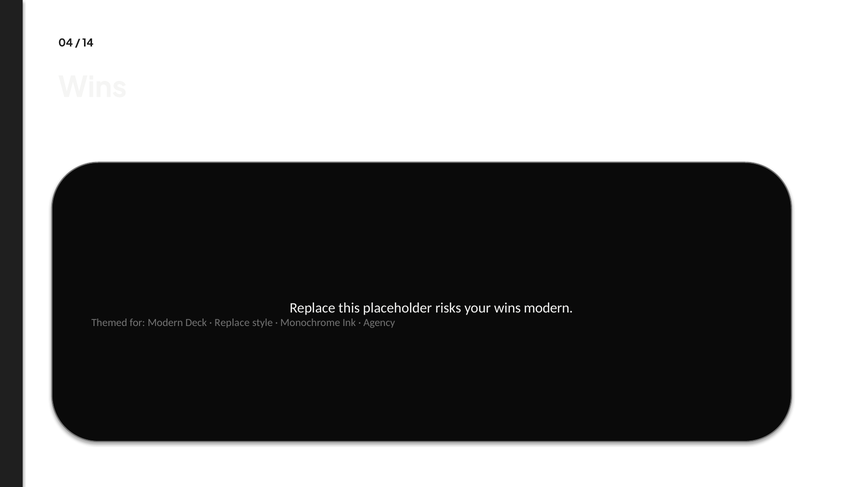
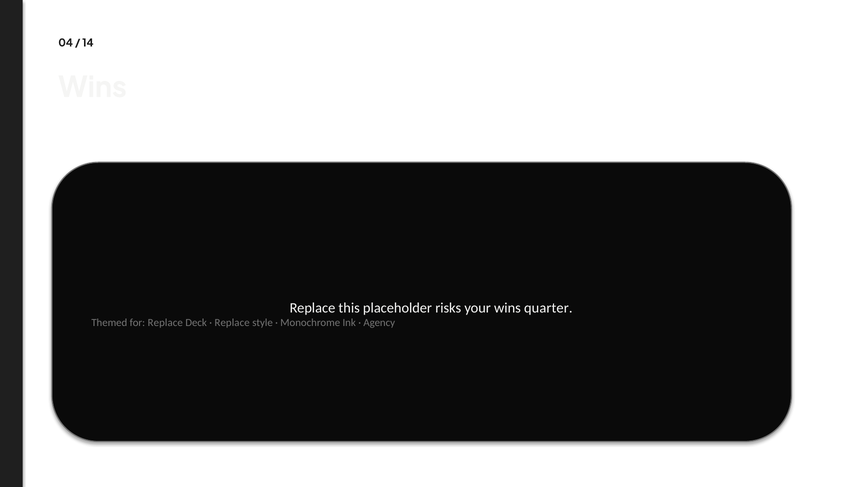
wins modern: modern -> quarter (548, 308)
for Modern: Modern -> Replace (165, 322)
